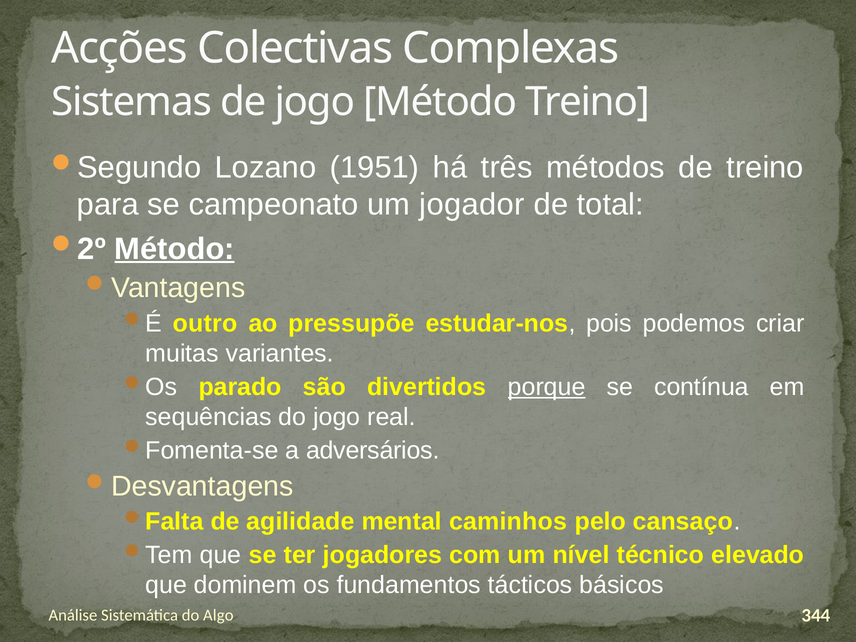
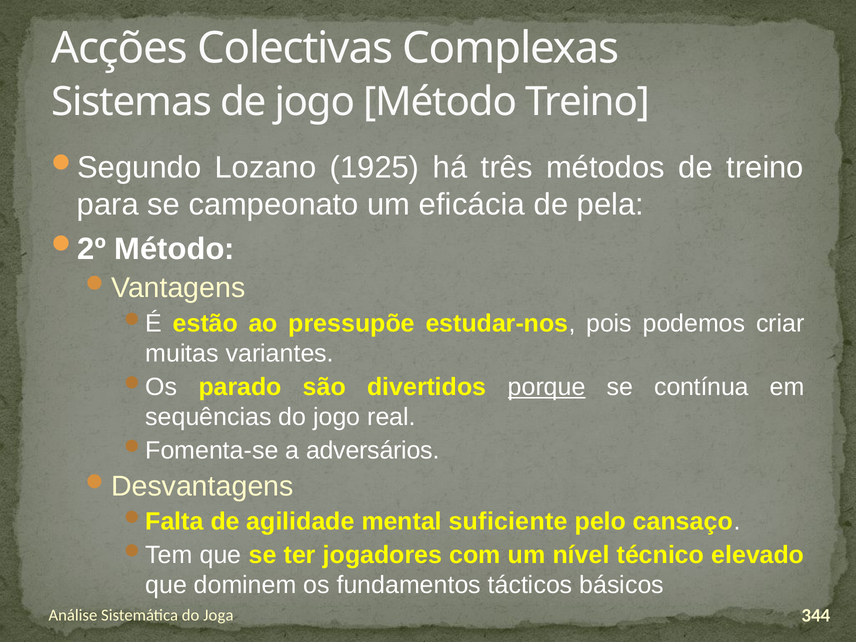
1951: 1951 -> 1925 (375, 168)
jogador: jogador -> eficácia (472, 205)
total: total -> pela (610, 205)
Método underline: present -> none (175, 249)
outro: outro -> estão (205, 323)
caminhos: caminhos -> suficiente (508, 522)
Algo: Algo -> Joga (218, 615)
